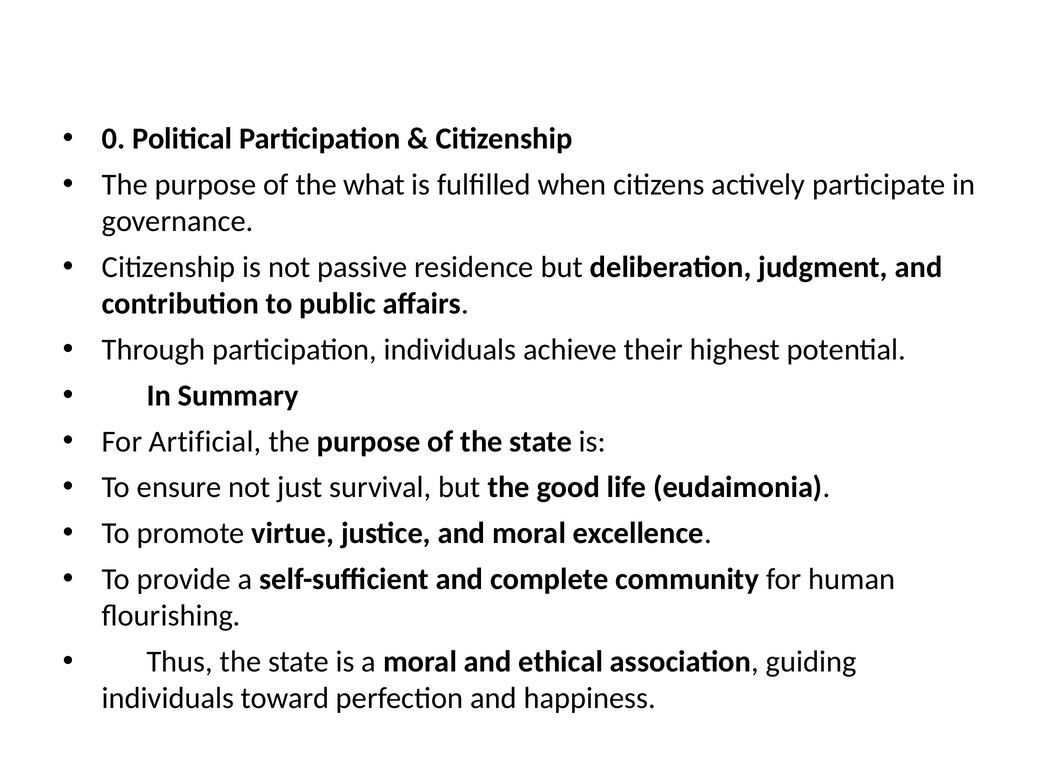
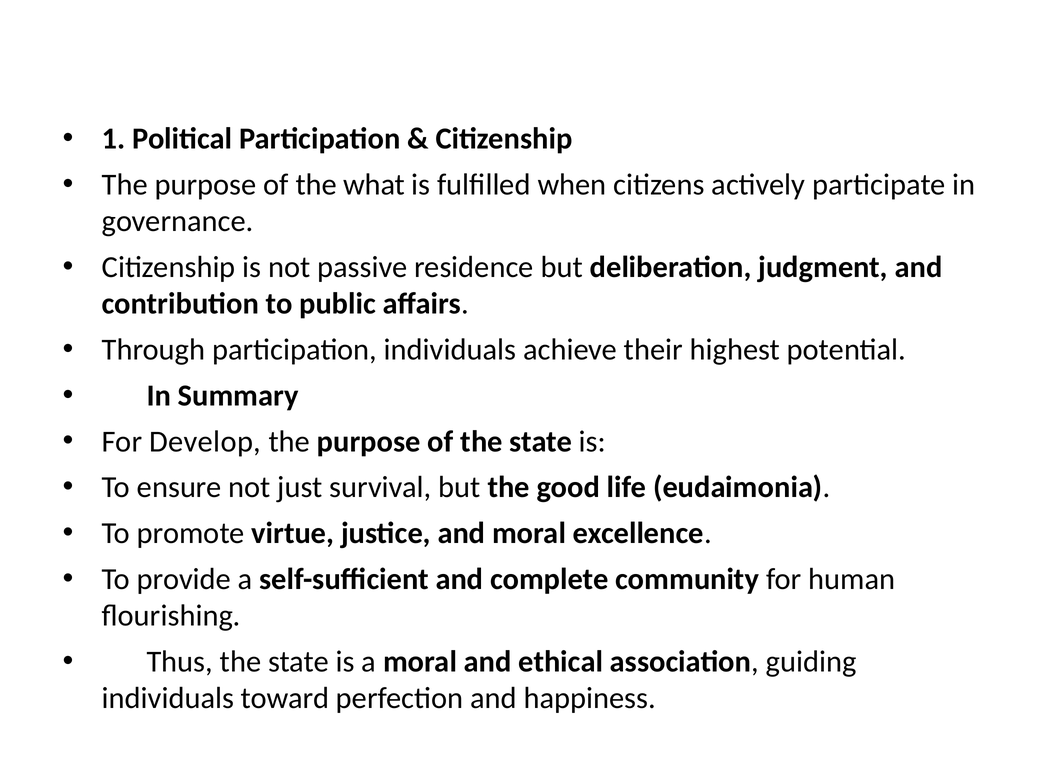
0: 0 -> 1 (114, 139)
Artificial: Artificial -> Develop (205, 441)
